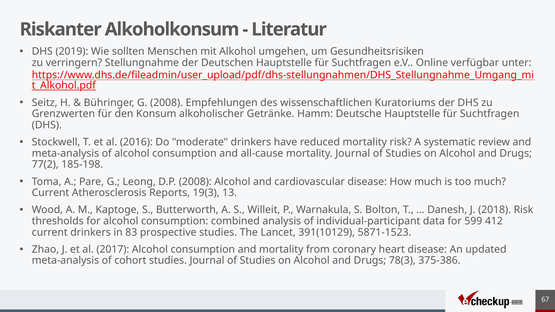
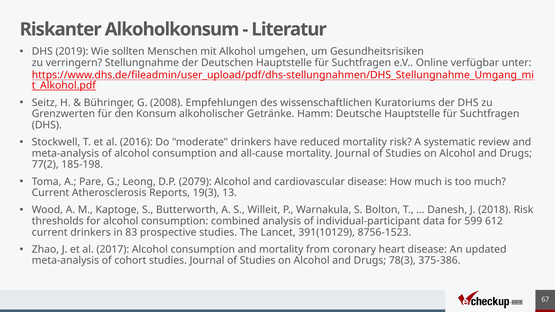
D.P 2008: 2008 -> 2079 (195, 182)
412: 412 -> 612 (494, 221)
5871-1523: 5871-1523 -> 8756-1523 (384, 232)
